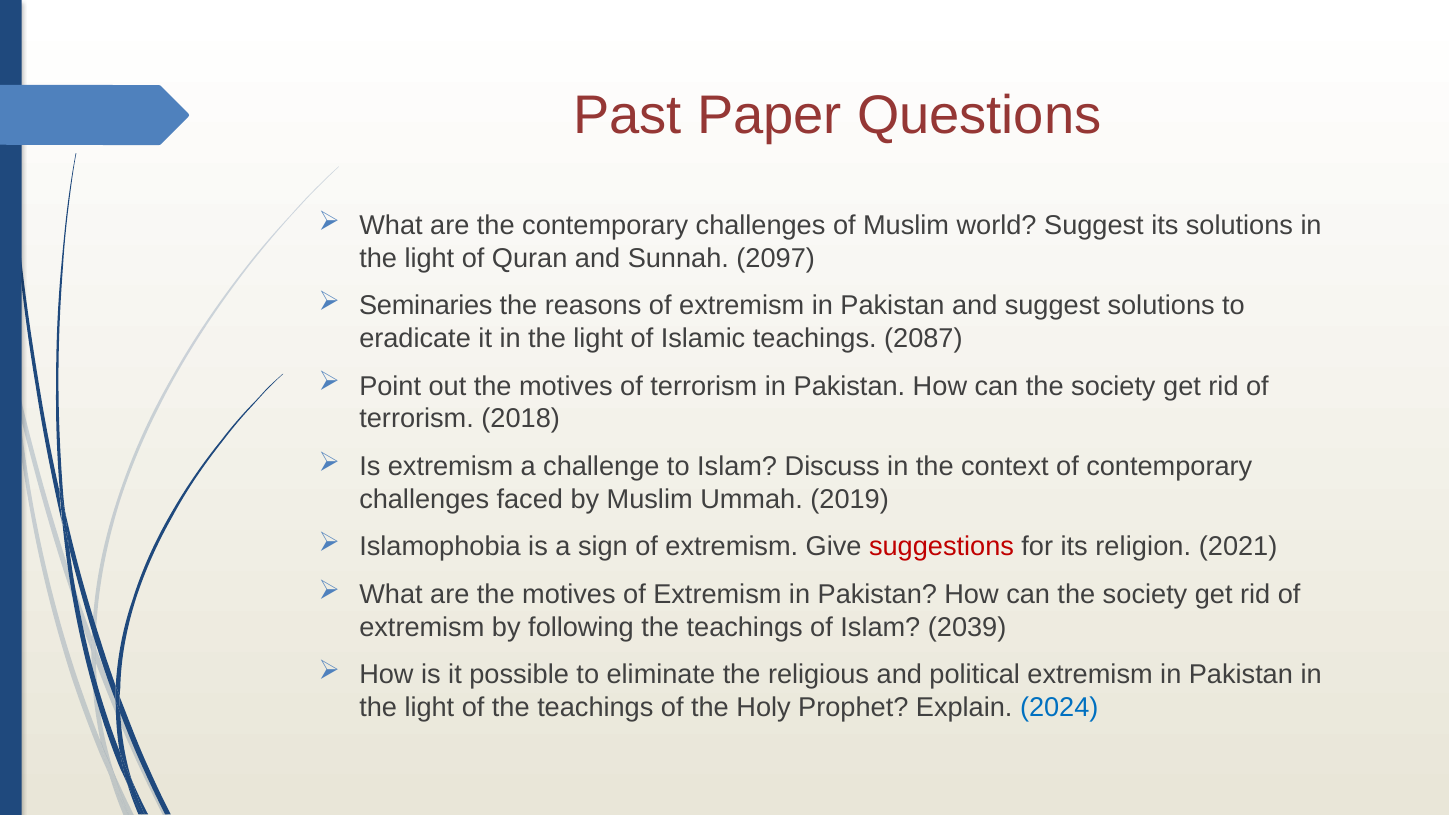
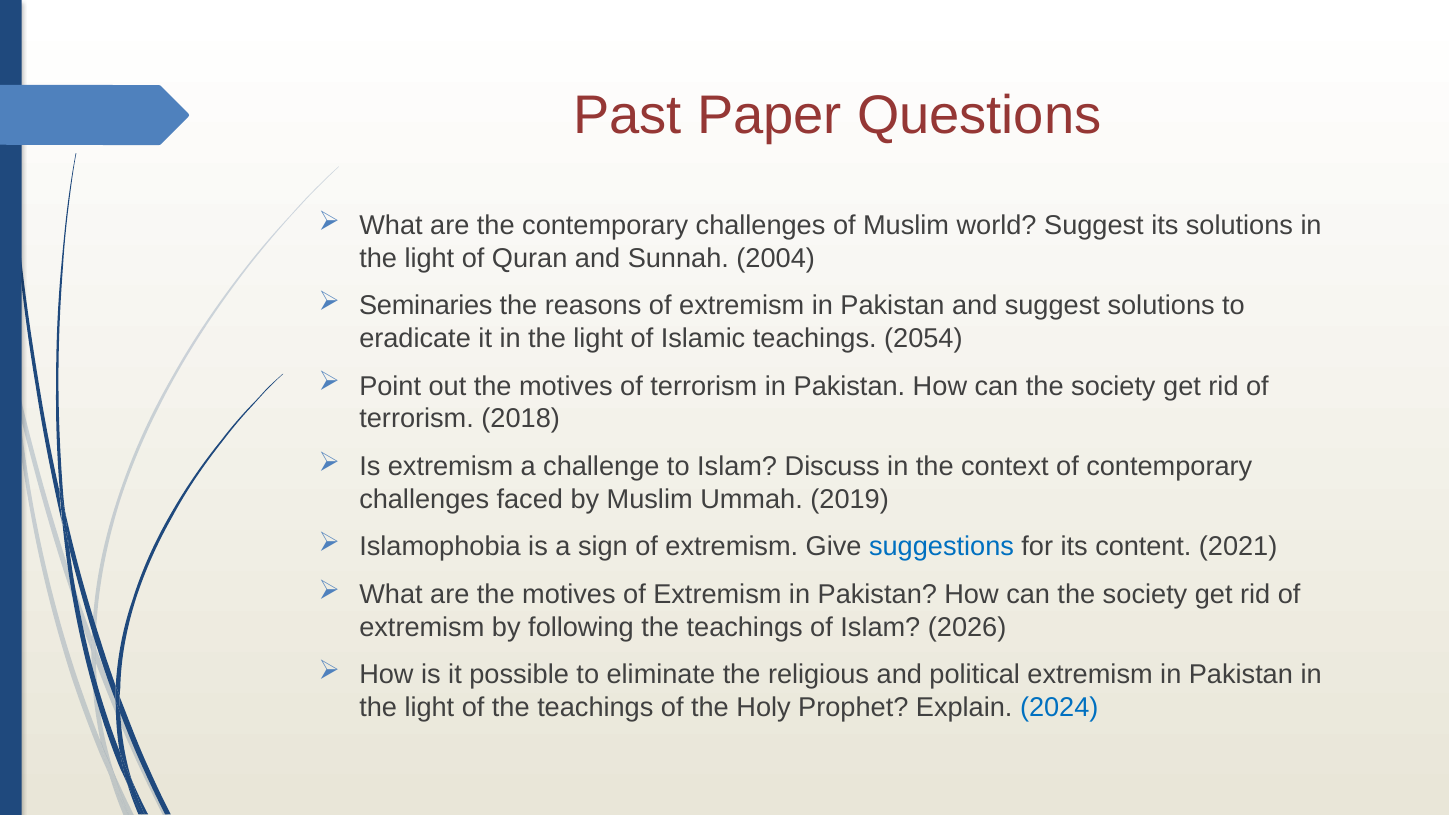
2097: 2097 -> 2004 (776, 258)
2087: 2087 -> 2054 (923, 339)
suggestions colour: red -> blue (941, 547)
religion: religion -> content (1143, 547)
2039: 2039 -> 2026 (967, 627)
